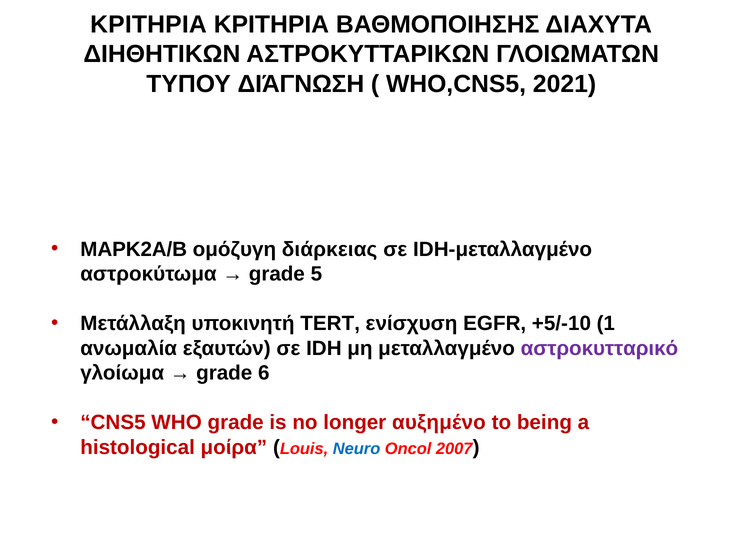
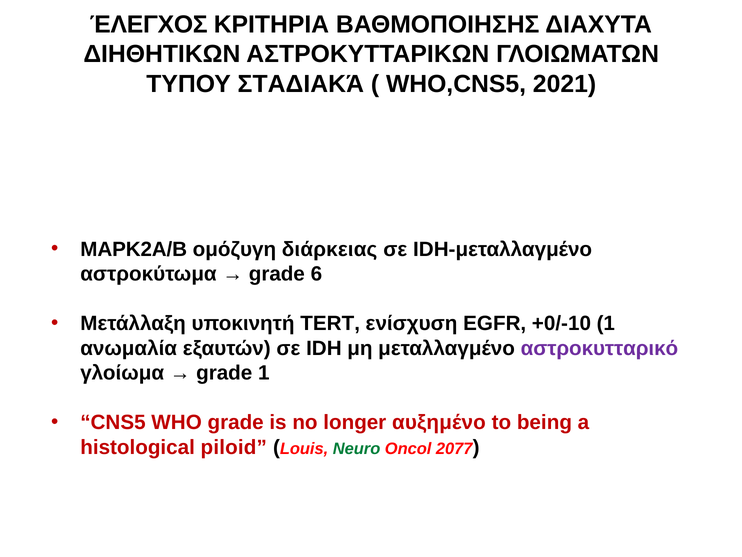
ΚΡΙΤΗΡΙΑ: ΚΡΙΤΗΡΙΑ -> ΈΛΕΓΧΟΣ (149, 24)
ΔΙΆΓΝΩΣΗ: ΔΙΆΓΝΩΣΗ -> ΣΤΑΔΙΑΚΆ (301, 84)
5: 5 -> 6 (316, 274)
+5/-10: +5/-10 -> +0/-10 (561, 323)
grade 6: 6 -> 1 (264, 373)
μοίρα: μοίρα -> piloid (234, 447)
Neuro colour: blue -> green (357, 448)
2007: 2007 -> 2077 (454, 448)
